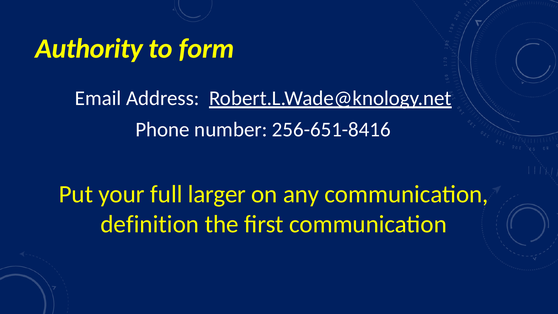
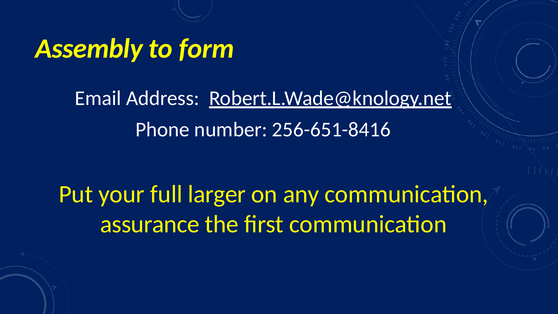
Authority: Authority -> Assembly (89, 49)
definition: definition -> assurance (150, 224)
